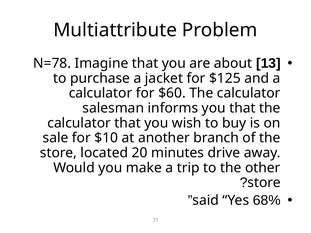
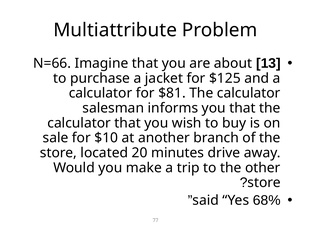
N=78: N=78 -> N=66 (52, 63)
$60: $60 -> $81 (172, 93)
